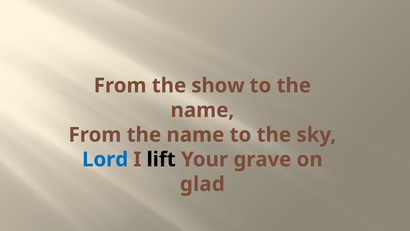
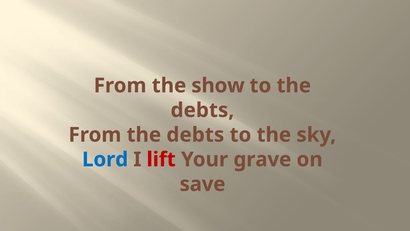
name: name -> debts (202, 110)
From the name: name -> debts (195, 135)
lift colour: black -> red (161, 159)
glad: glad -> save (203, 184)
